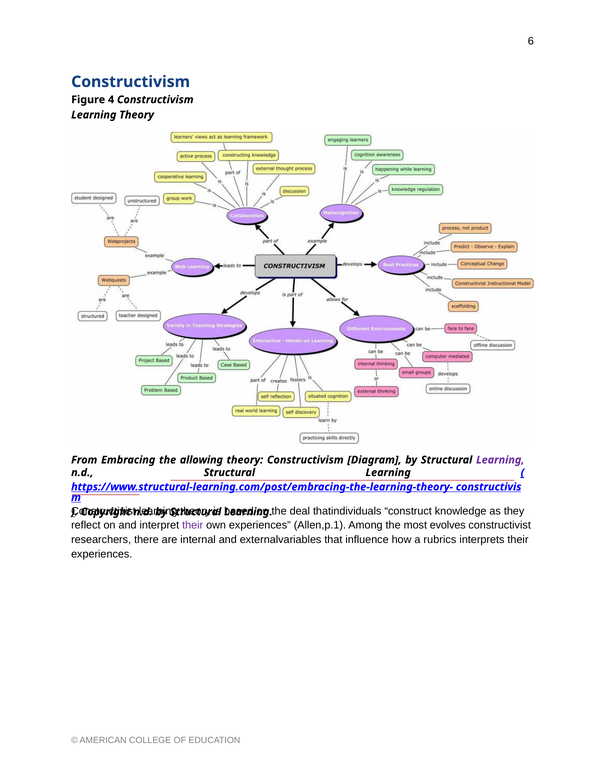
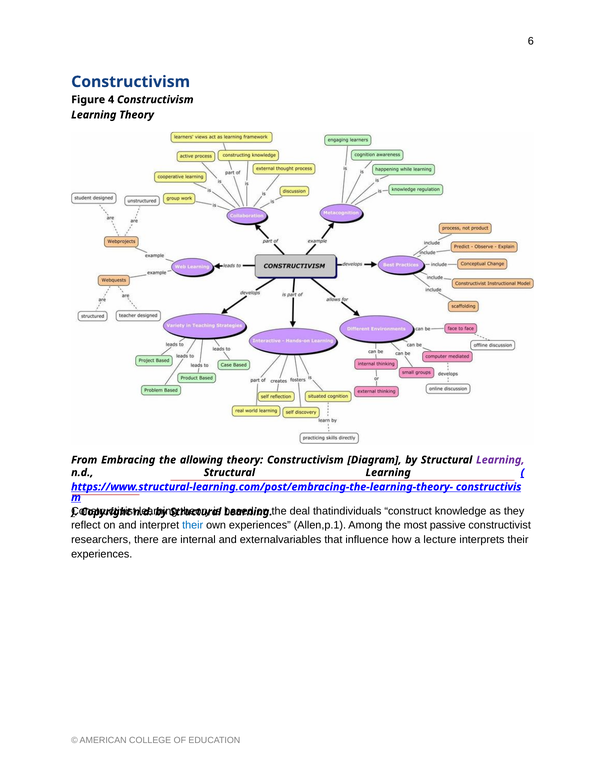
their colour: purple -> blue (193, 525)
evolves: evolves -> passive (448, 525)
rubrics: rubrics -> lecture (440, 540)
